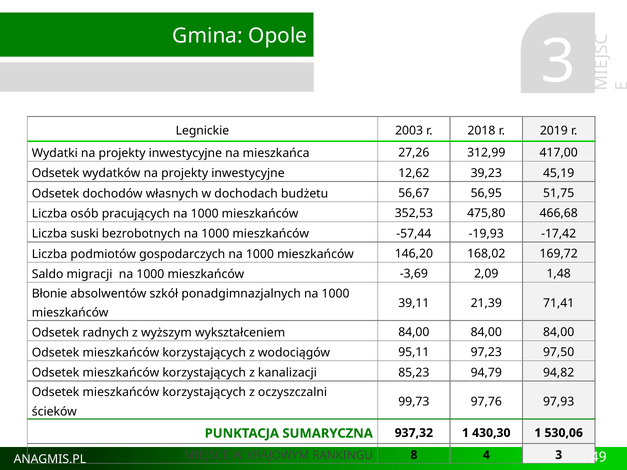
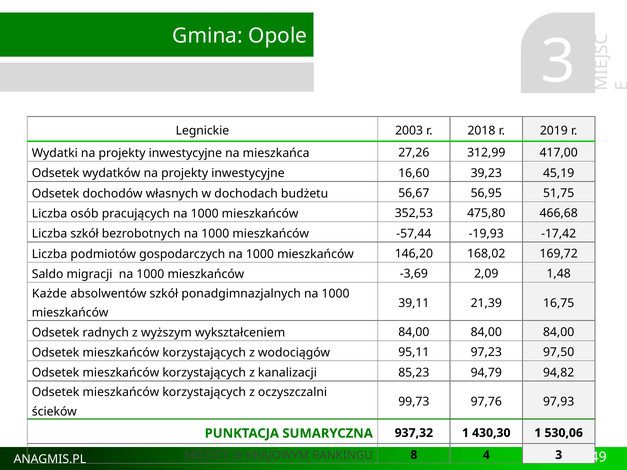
12,62: 12,62 -> 16,60 (414, 173)
Liczba suski: suski -> szkół (85, 234)
Błonie: Błonie -> Każde (49, 294)
71,41: 71,41 -> 16,75 (559, 303)
